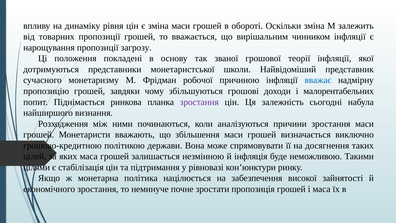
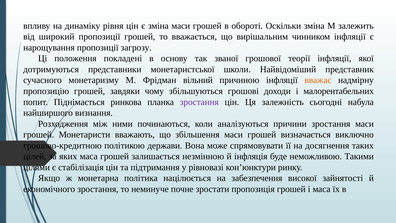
товарних: товарних -> широкий (57, 37)
робочої: робочої -> вільний (198, 80)
вважає colour: blue -> orange (318, 80)
